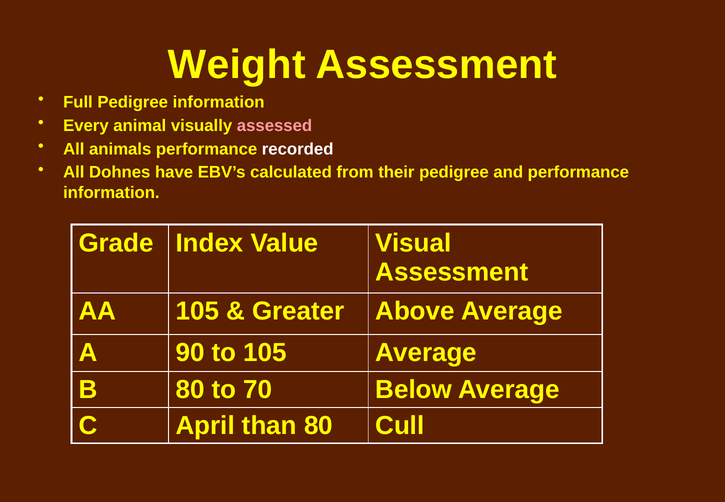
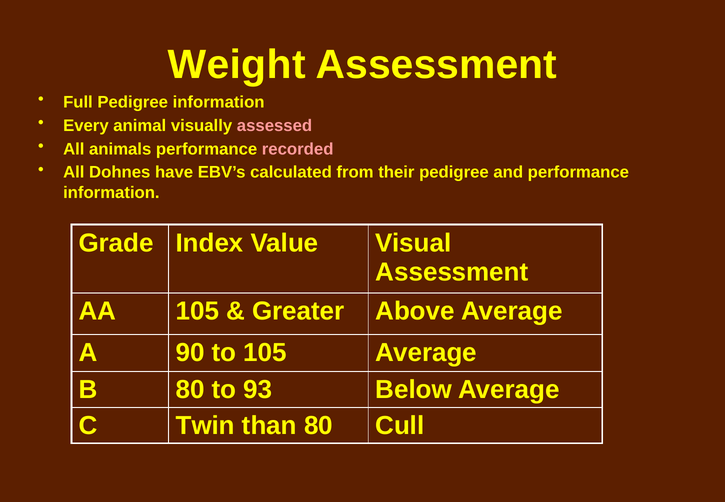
recorded colour: white -> pink (298, 149)
70: 70 -> 93 (258, 390)
April: April -> Twin (205, 426)
